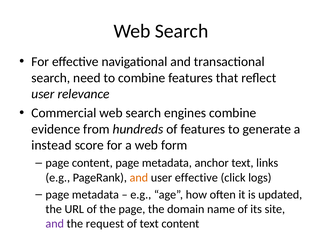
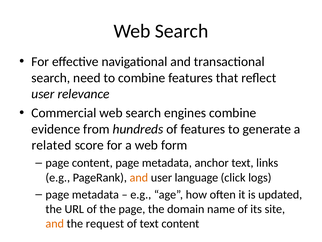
instead: instead -> related (52, 145)
user effective: effective -> language (196, 177)
and colour: purple -> orange (55, 223)
